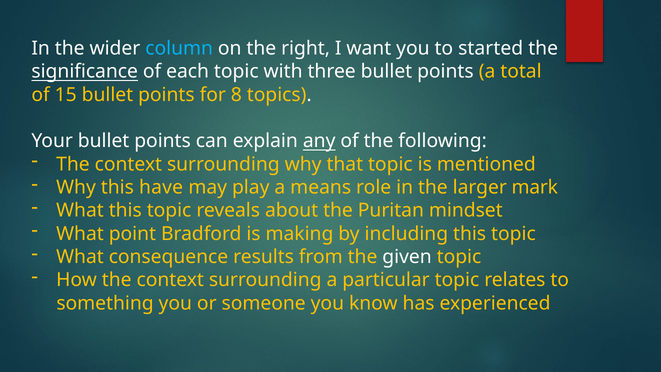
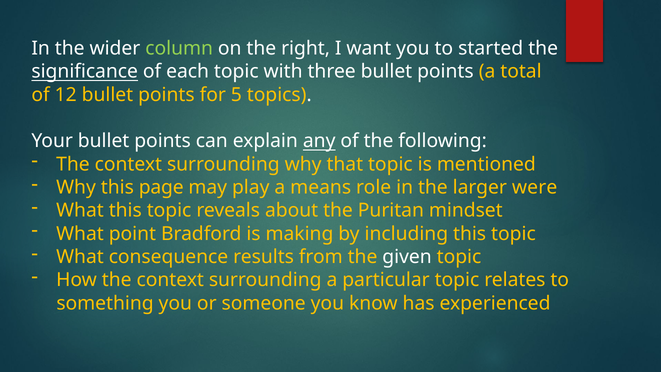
column colour: light blue -> light green (179, 48)
15: 15 -> 12 (66, 95)
8: 8 -> 5 (236, 95)
have: have -> page (161, 187)
mark: mark -> were (535, 187)
